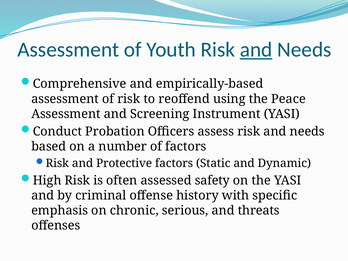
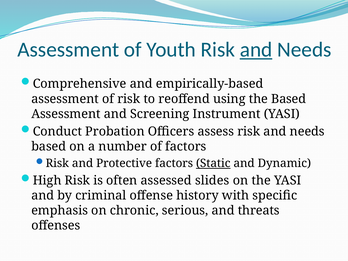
the Peace: Peace -> Based (289, 99)
Static underline: none -> present (213, 163)
safety: safety -> slides (212, 180)
